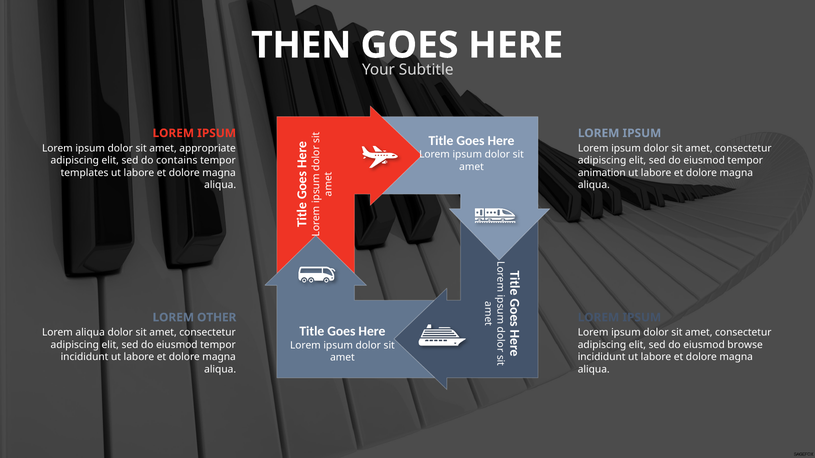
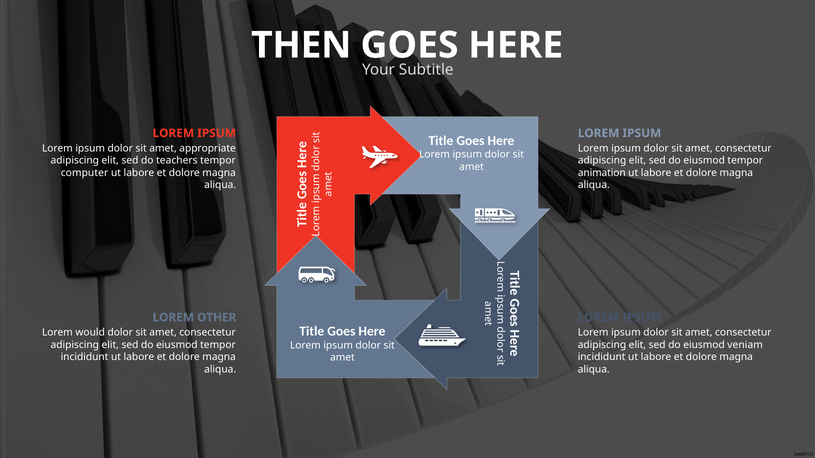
contains: contains -> teachers (177, 161)
templates: templates -> computer (84, 173)
Lorem aliqua: aliqua -> would (90, 333)
browse: browse -> veniam (745, 345)
